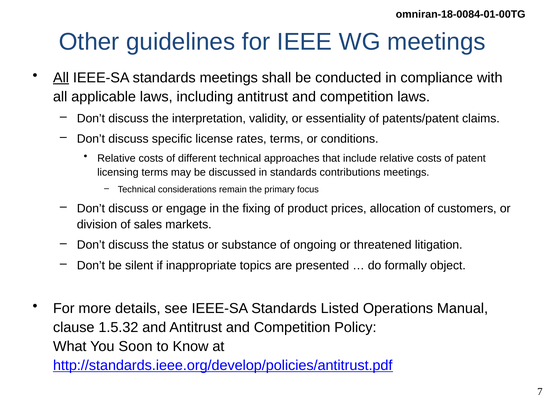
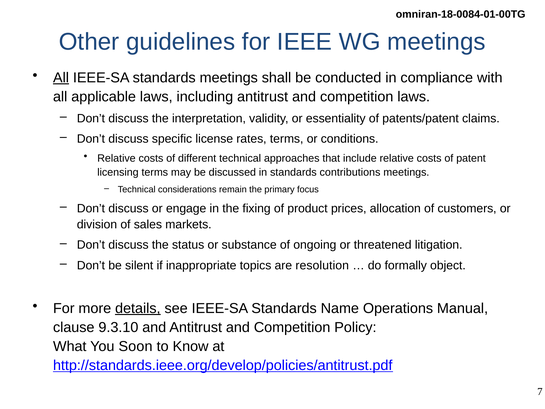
presented: presented -> resolution (322, 265)
details underline: none -> present (138, 308)
Listed: Listed -> Name (340, 308)
1.5.32: 1.5.32 -> 9.3.10 (118, 327)
